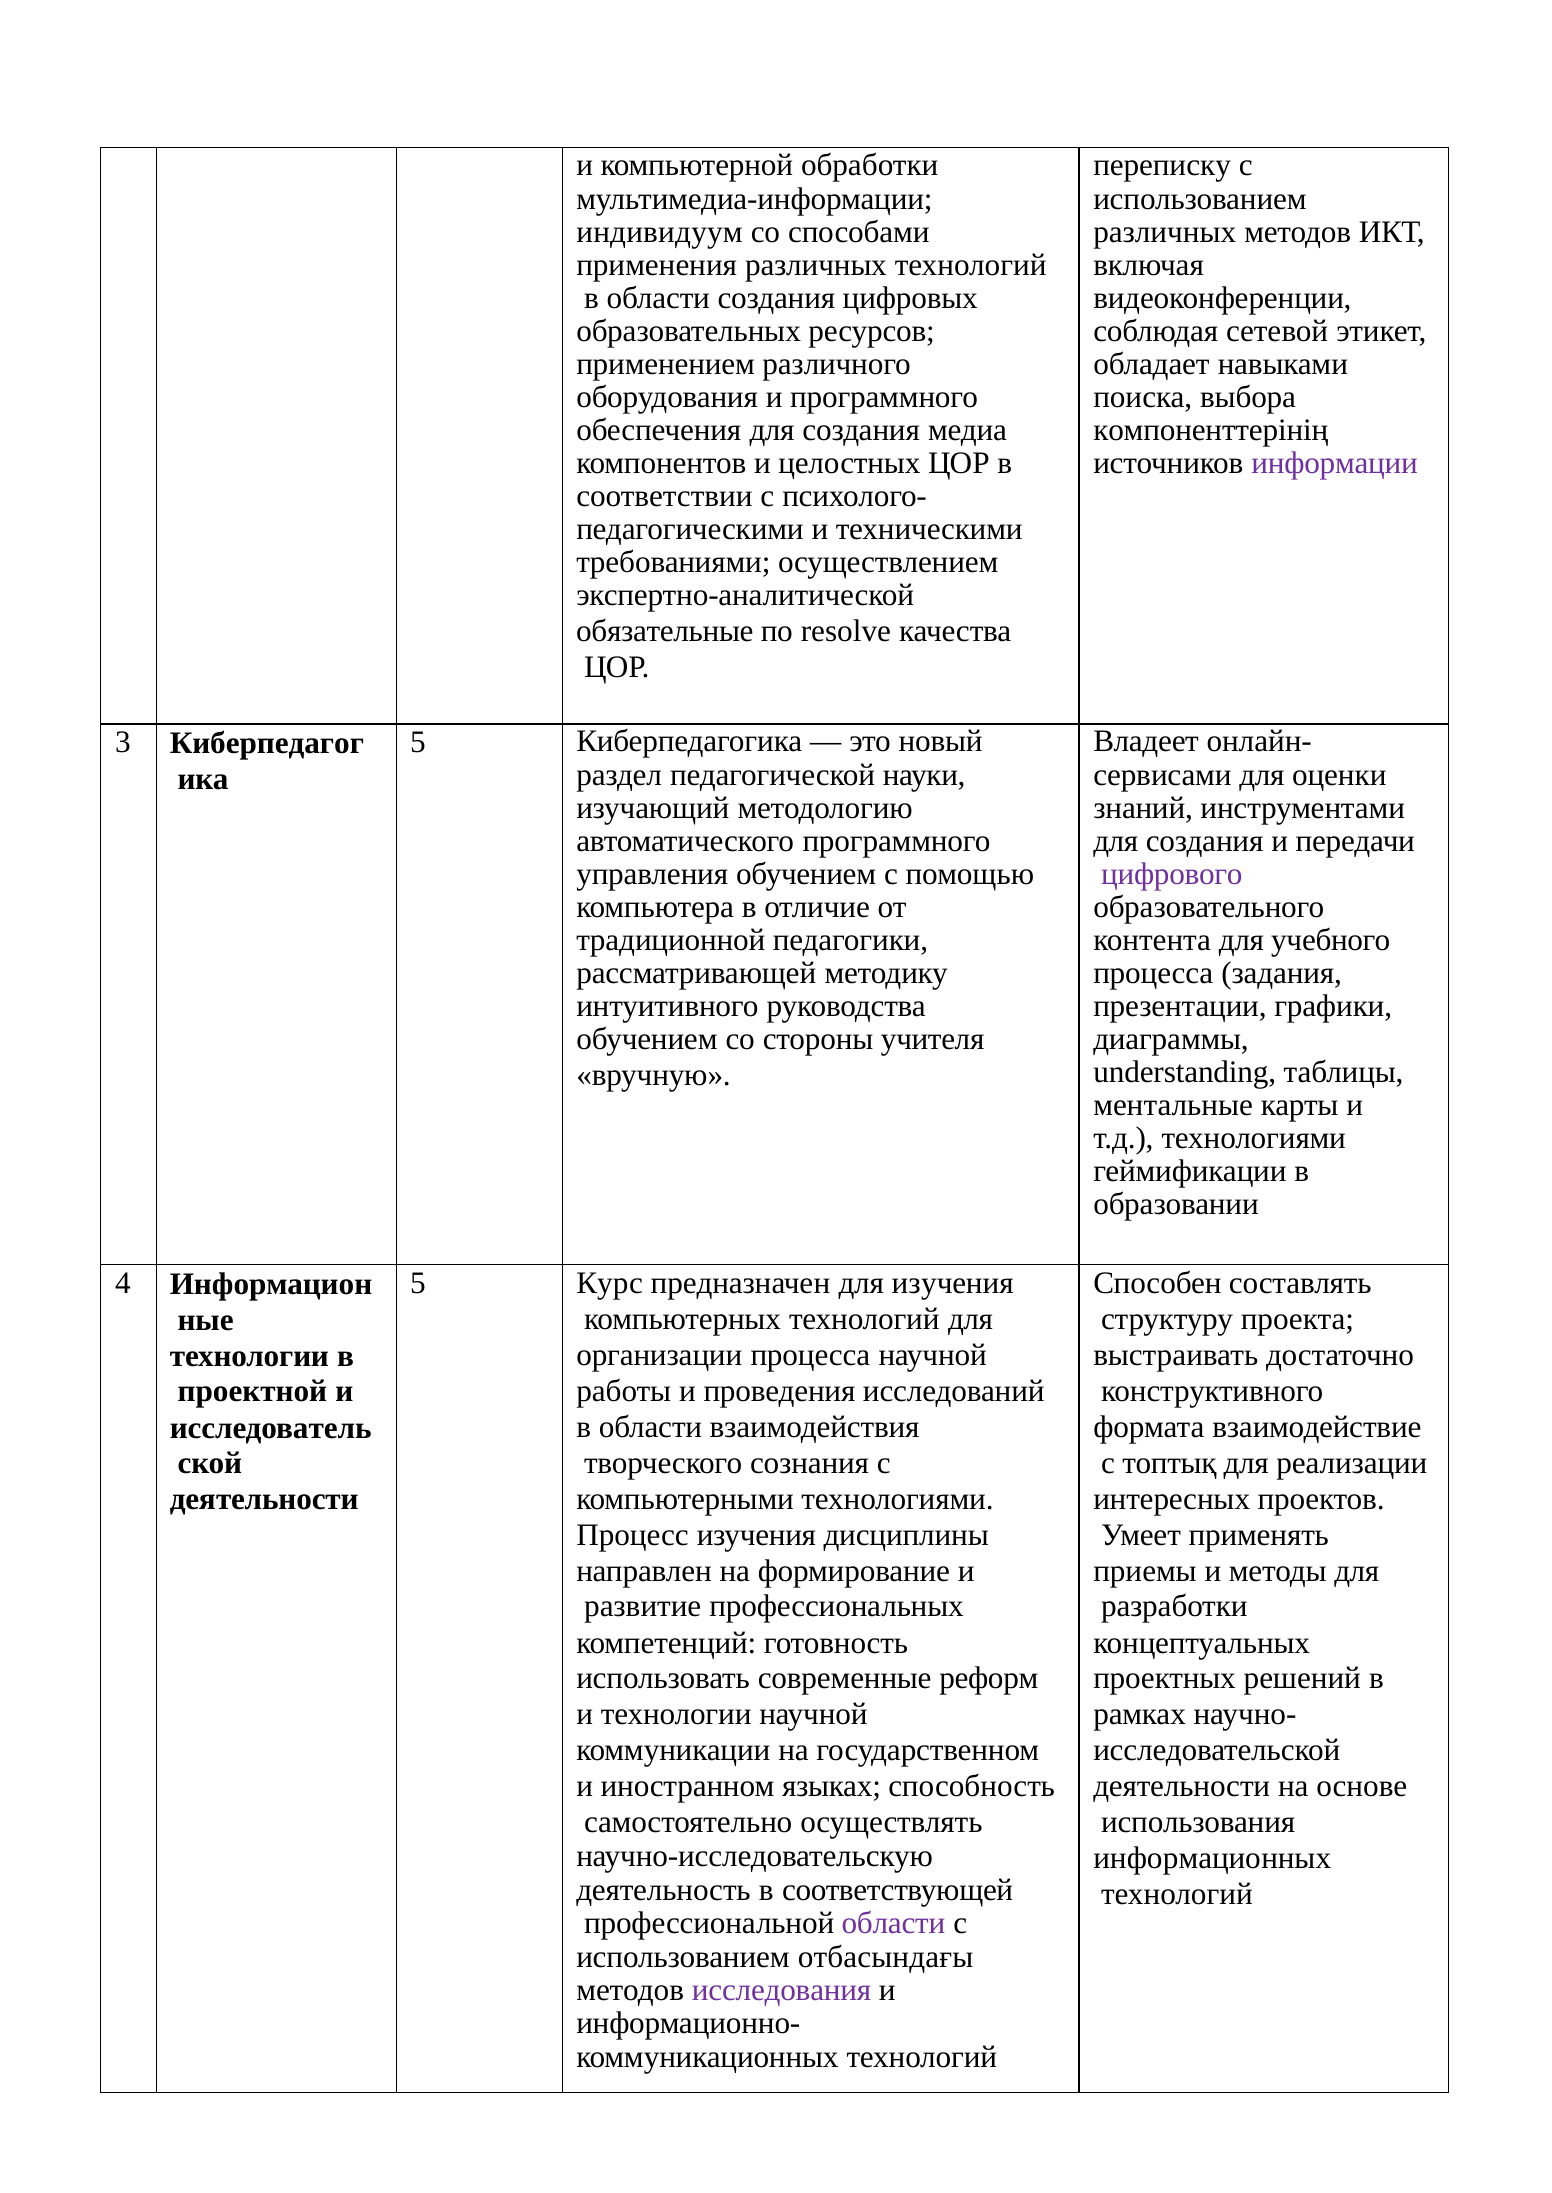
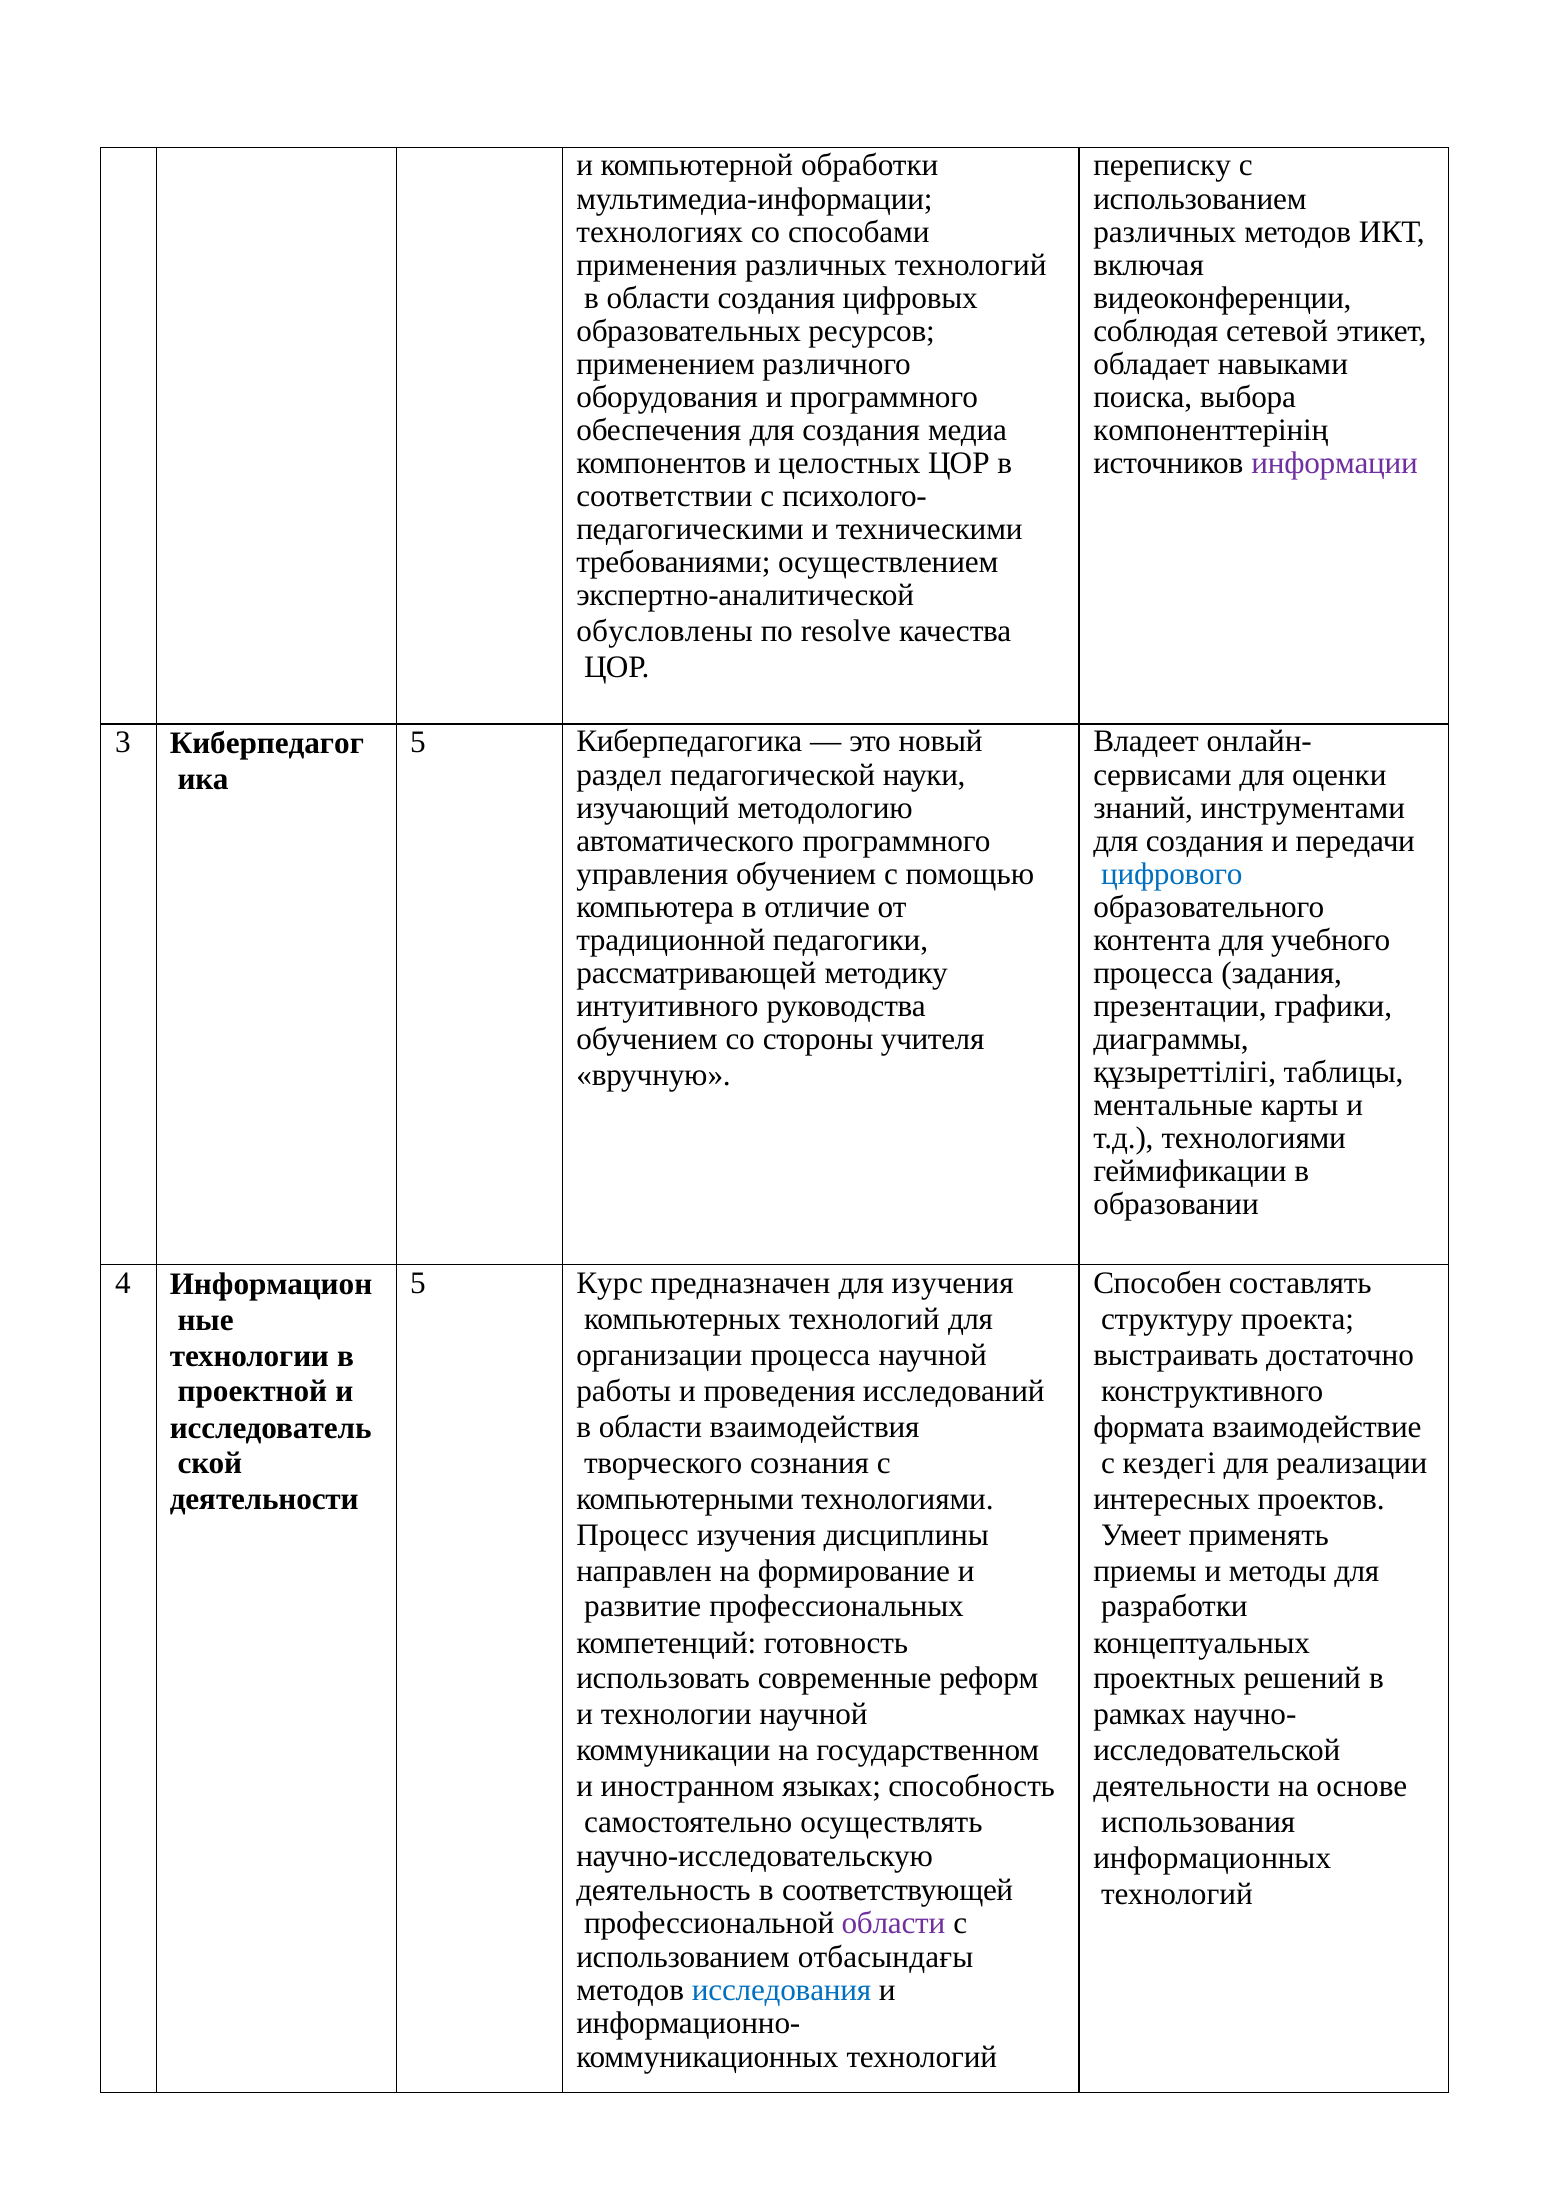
индивидуум: индивидуум -> технологиях (660, 232)
обязательные: обязательные -> обусловлены (665, 631)
цифрового colour: purple -> blue (1172, 874)
understanding: understanding -> құзыреттілігі (1185, 1072)
топтық: топтық -> кездегі (1169, 1463)
исследования colour: purple -> blue (782, 1990)
